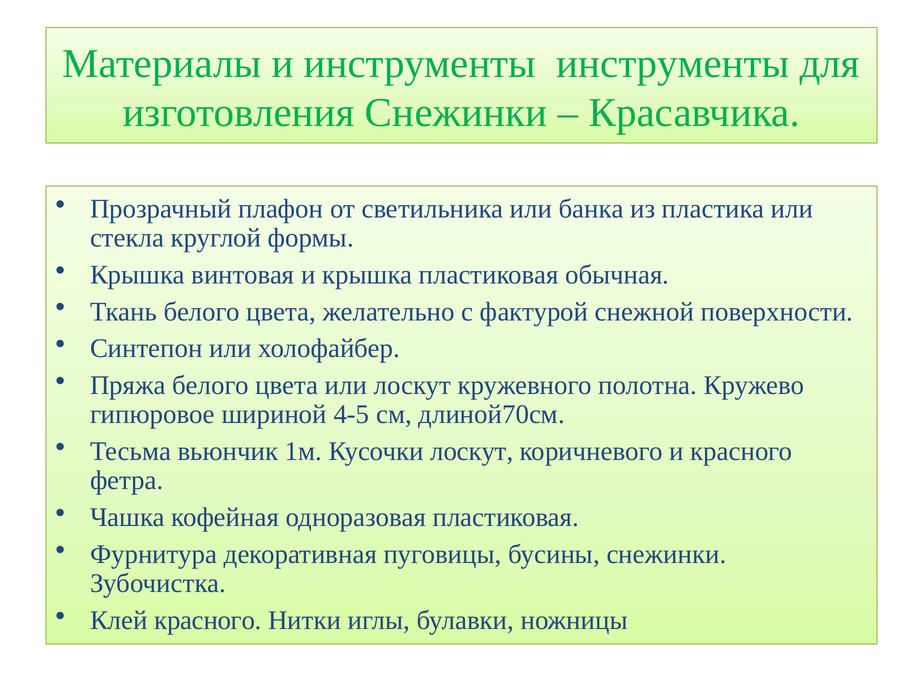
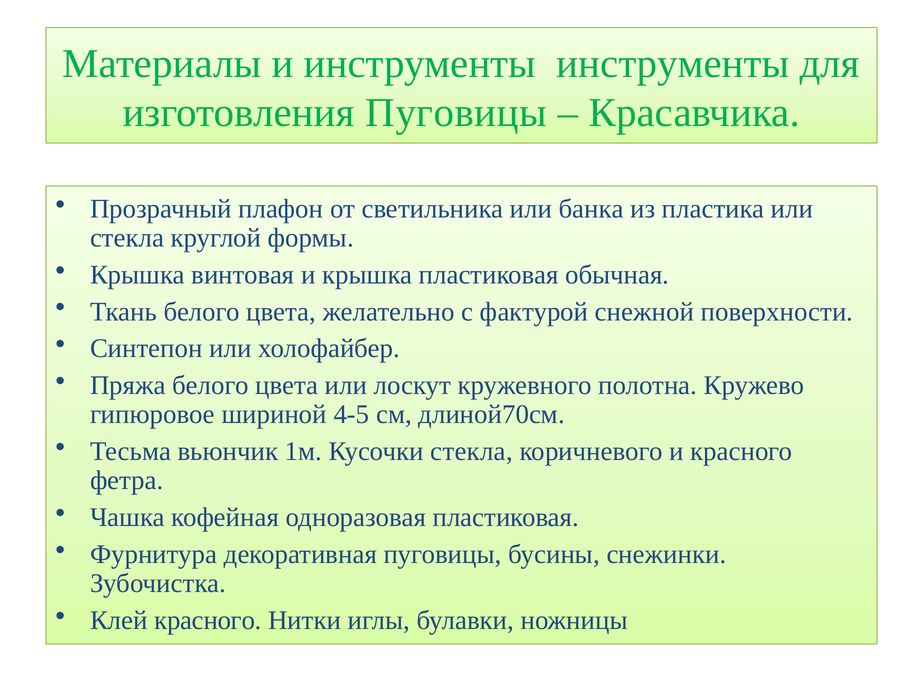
изготовления Снежинки: Снежинки -> Пуговицы (456, 113)
Кусочки лоскут: лоскут -> стекла (472, 452)
